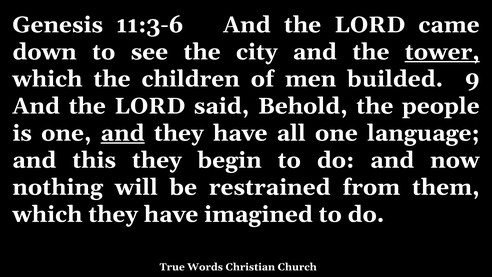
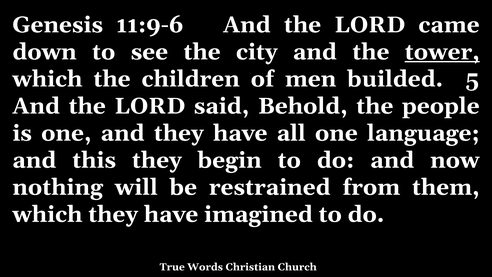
11:3-6: 11:3-6 -> 11:9-6 (150, 25)
9: 9 -> 5 (472, 79)
and underline: present -> none (123, 133)
